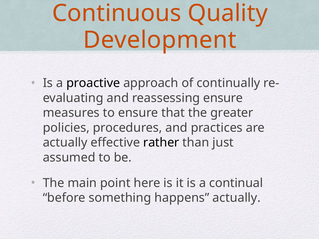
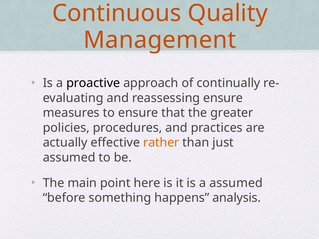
Development: Development -> Management (160, 40)
rather colour: black -> orange (161, 143)
a continual: continual -> assumed (236, 183)
happens actually: actually -> analysis (237, 198)
